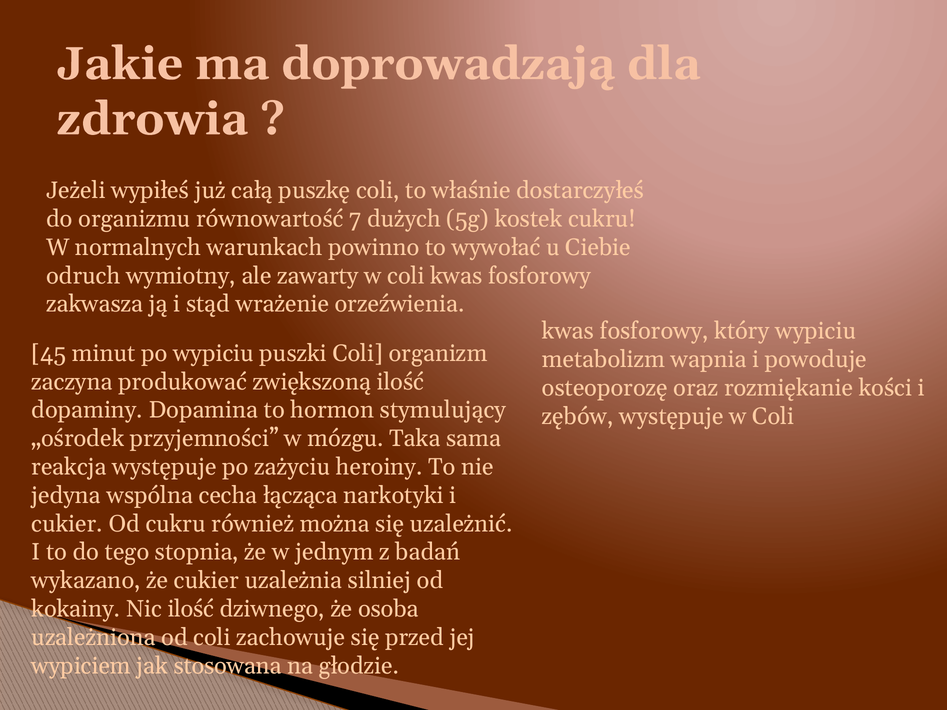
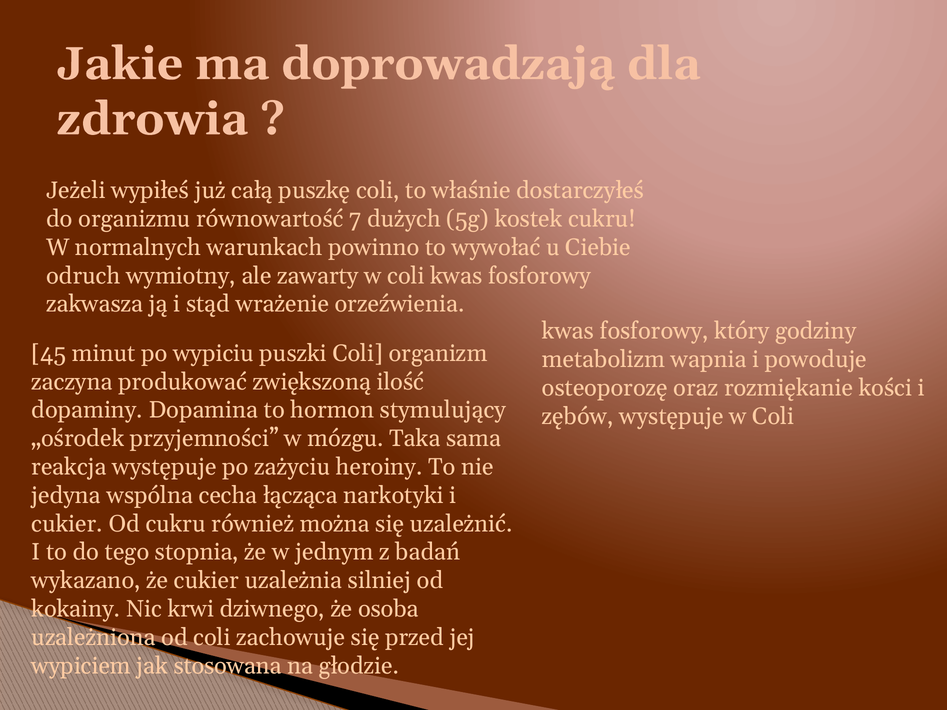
który wypiciu: wypiciu -> godziny (816, 331)
Nic ilość: ilość -> krwi (191, 609)
